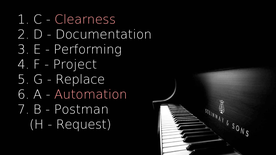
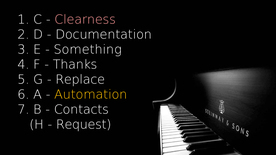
Performing: Performing -> Something (88, 50)
Project: Project -> Thanks (75, 65)
Automation colour: pink -> yellow (91, 95)
Postman: Postman -> Contacts (81, 110)
